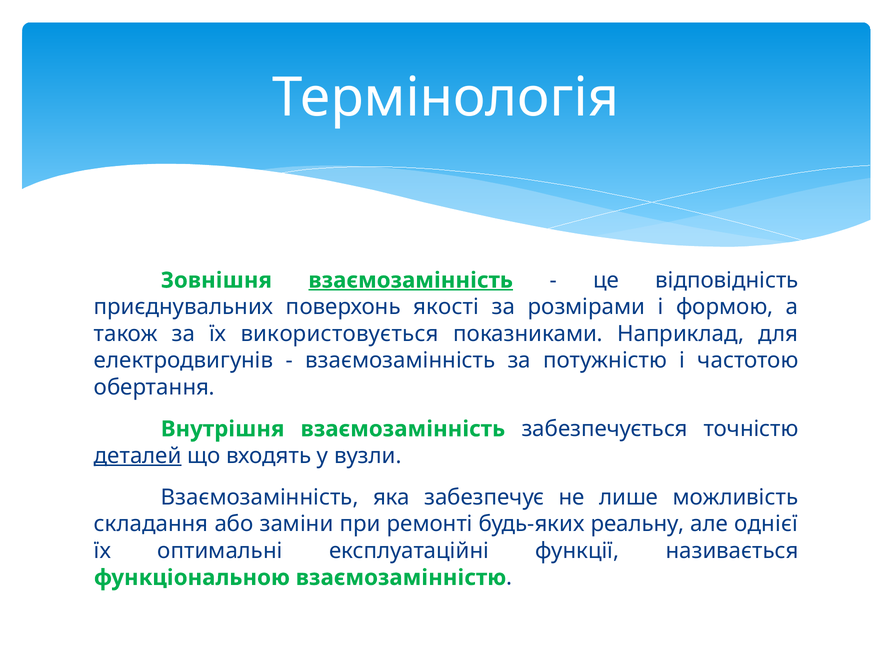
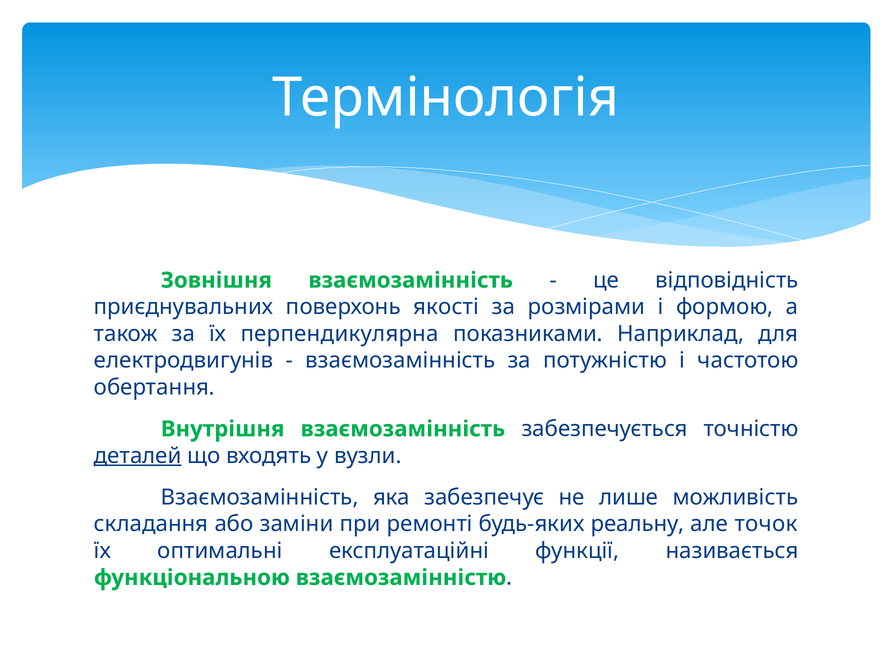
взаємозамінність underline: present -> none (411, 280)
використовується: використовується -> перпендикулярна (340, 334)
однієї: однієї -> точок (766, 524)
